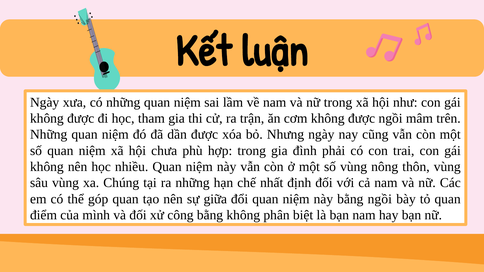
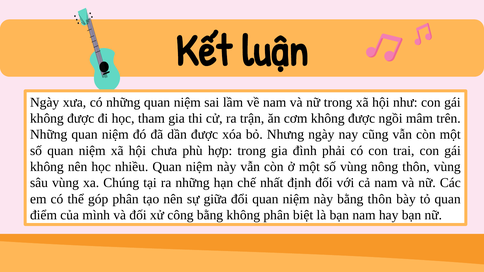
góp quan: quan -> phân (126, 199)
bằng ngồi: ngồi -> thôn (380, 199)
